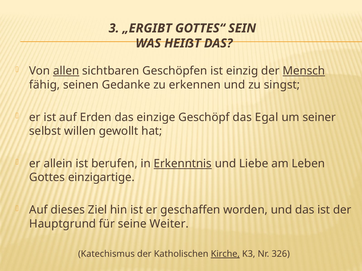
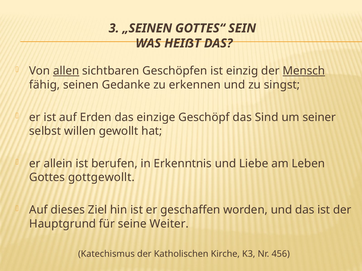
„ERGIBT: „ERGIBT -> „SEINEN (147, 28)
Egal: Egal -> Sind (267, 117)
Erkenntnis underline: present -> none (183, 164)
einzigartige: einzigartige -> gottgewollt (101, 178)
Kirche underline: present -> none (225, 254)
326: 326 -> 456 (281, 254)
